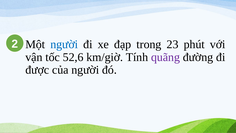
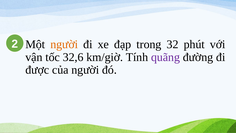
người colour: blue -> orange (64, 44)
23: 23 -> 32 (173, 44)
52,6: 52,6 -> 32,6 (73, 57)
